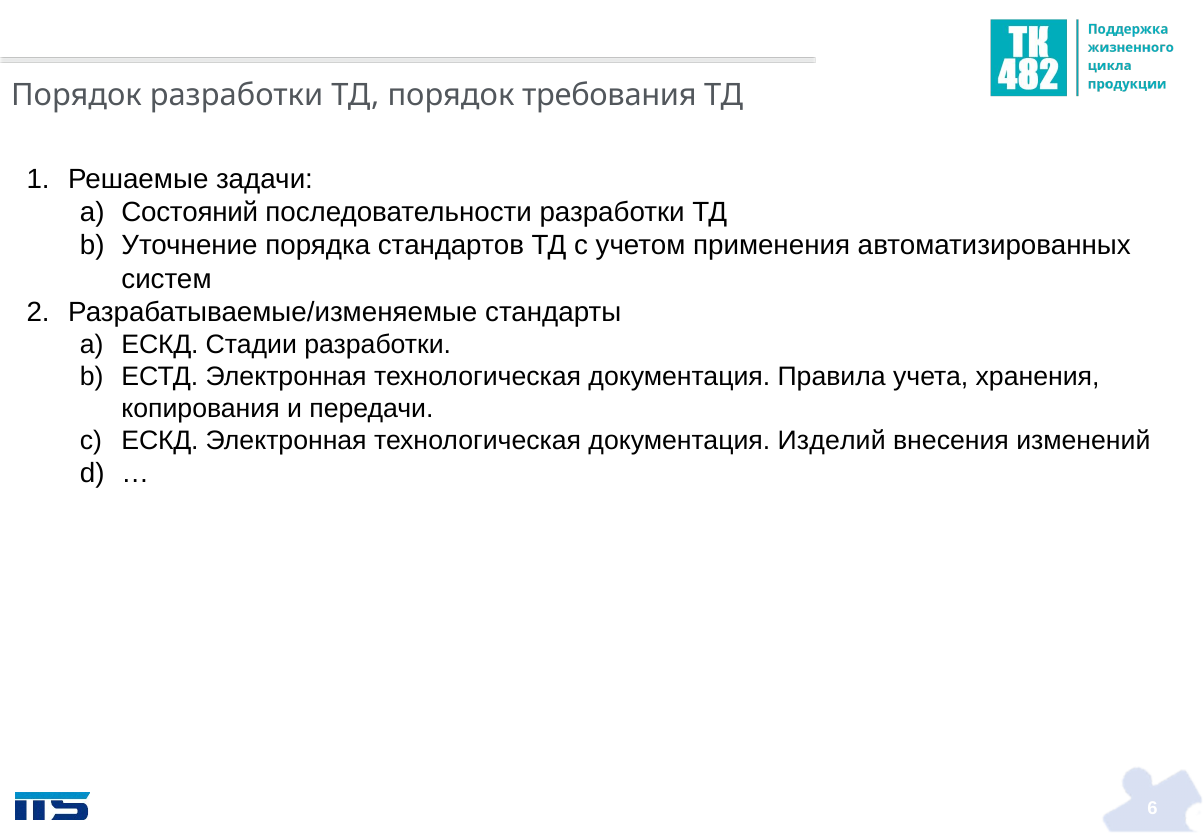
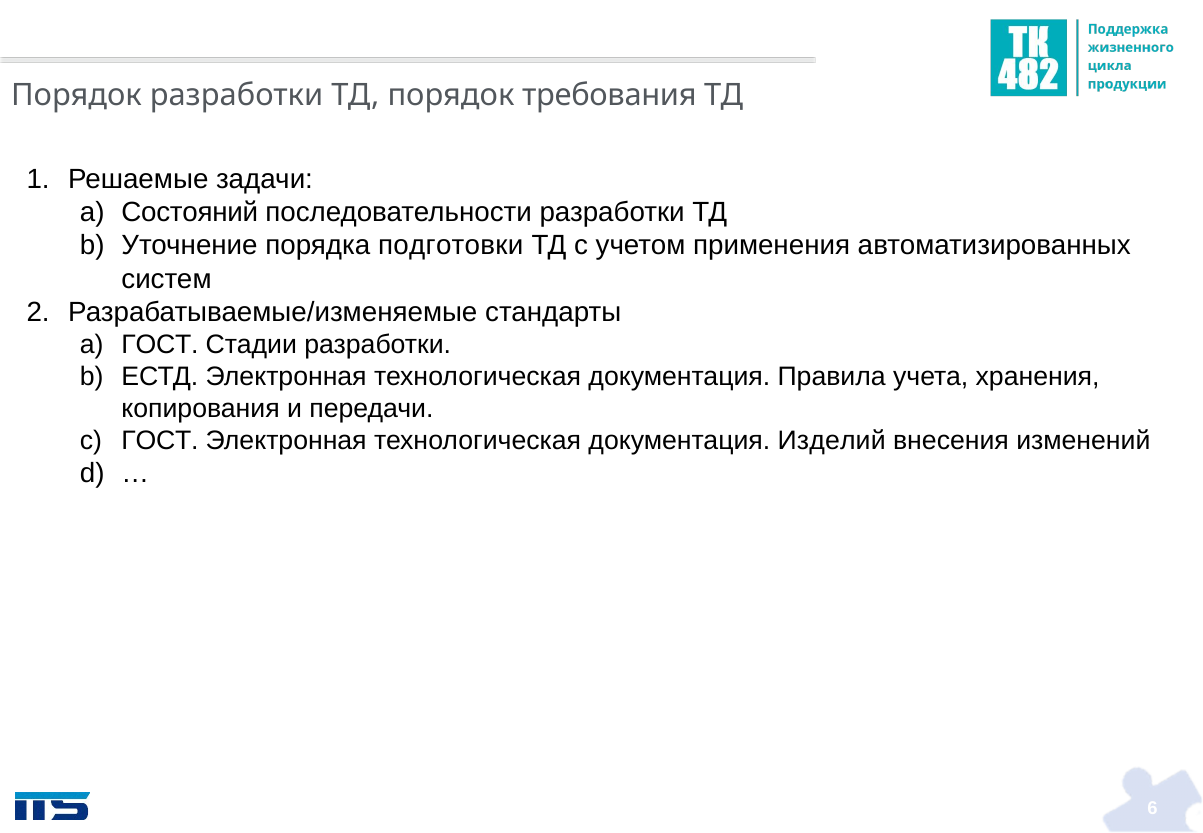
стандартов: стандартов -> подготовки (451, 245)
ЕСКД: ЕСКД -> ГОСТ (160, 345)
ЕСКД: ЕСКД -> ГОСТ (160, 441)
